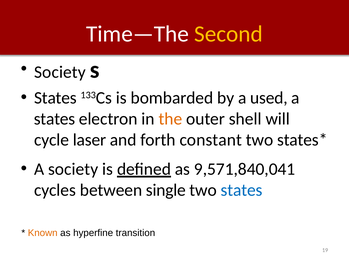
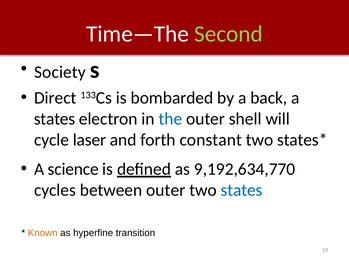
Second colour: yellow -> light green (229, 34)
States: States -> Direct (55, 98)
used: used -> back (269, 98)
the colour: orange -> blue (170, 119)
A society: society -> science (73, 169)
9,571,840,041: 9,571,840,041 -> 9,192,634,770 (245, 169)
between single: single -> outer (166, 190)
